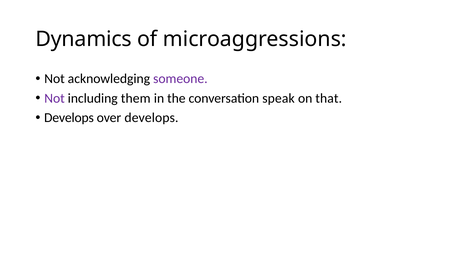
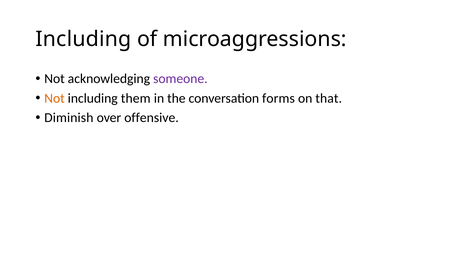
Dynamics: Dynamics -> Including (83, 39)
Not colour: purple -> orange (54, 98)
speak: speak -> forms (278, 98)
Develops: Develops -> Diminish (69, 118)
over develops: develops -> offensive (152, 118)
